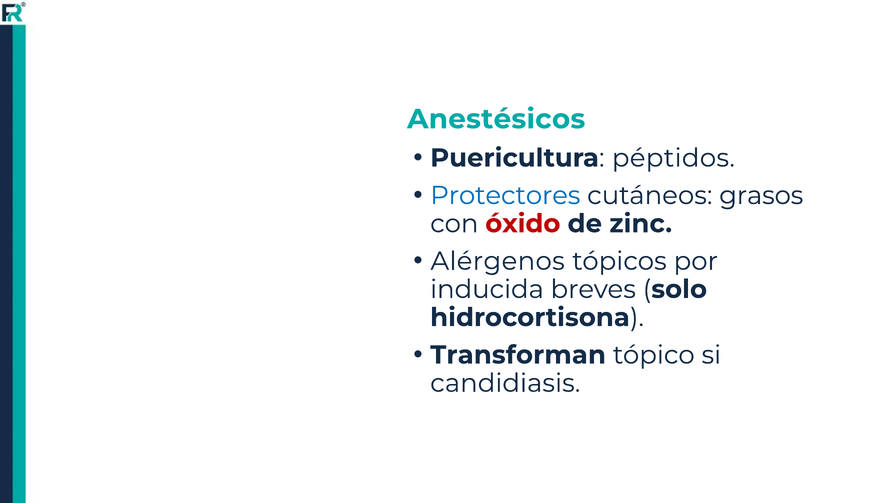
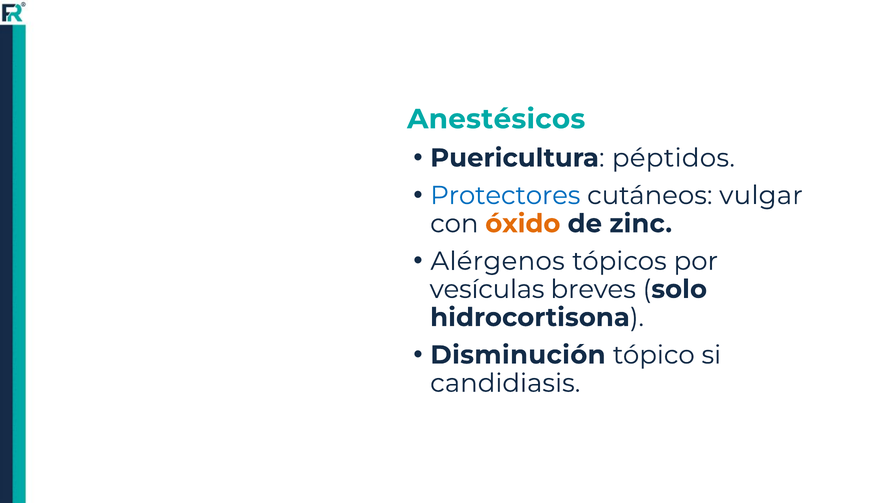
grasos: grasos -> vulgar (761, 195)
óxido colour: red -> orange (523, 224)
inducida: inducida -> vesículas (487, 289)
Transforman: Transforman -> Disminución (518, 355)
